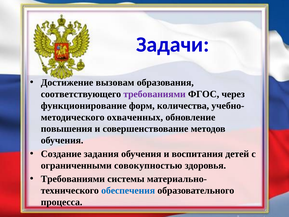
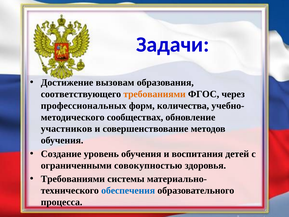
требованиями colour: purple -> orange (155, 94)
функционирование: функционирование -> профессиональных (84, 106)
охваченных: охваченных -> сообществах (135, 117)
повышения: повышения -> участников (67, 129)
задания: задания -> уровень (101, 154)
